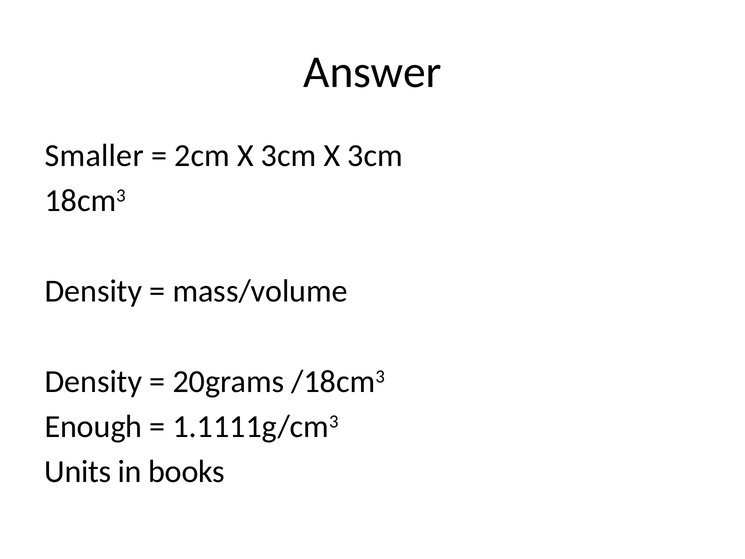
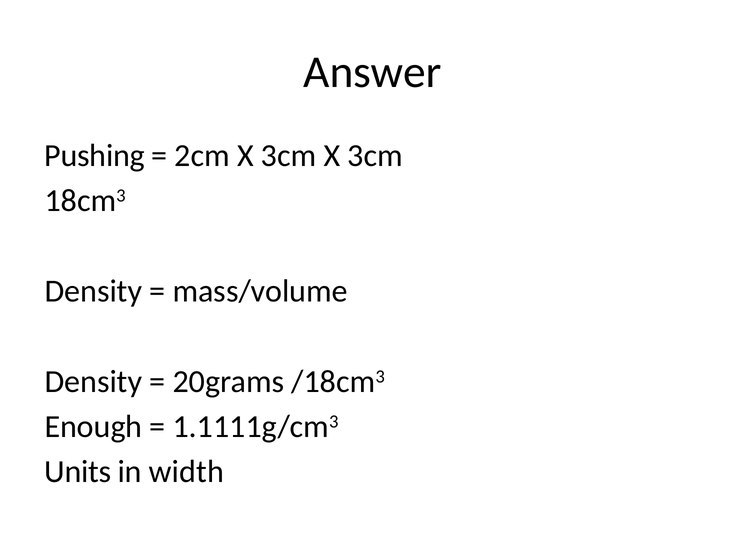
Smaller: Smaller -> Pushing (95, 156)
books: books -> width (186, 472)
